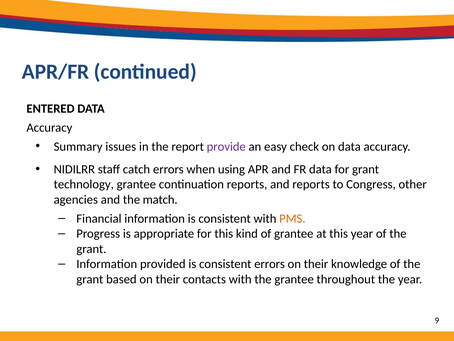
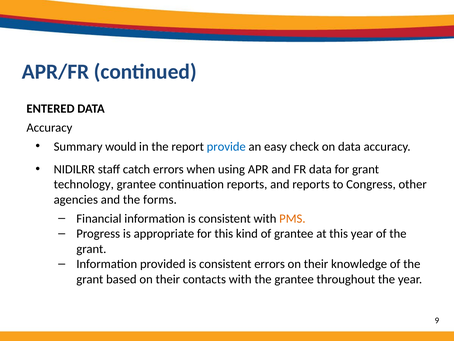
issues: issues -> would (121, 146)
provide colour: purple -> blue (226, 146)
match: match -> forms (160, 199)
